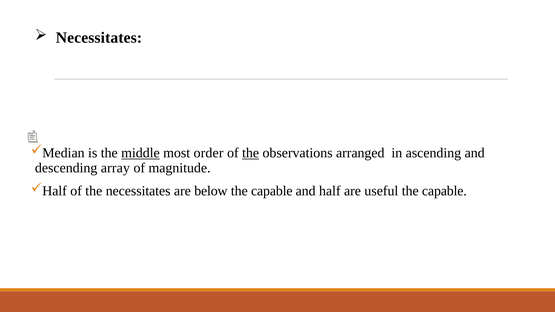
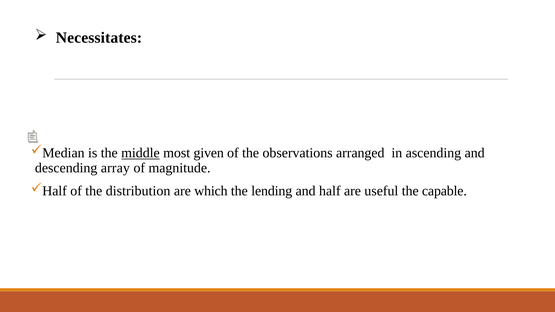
order: order -> given (209, 153)
the underline: present -> none (251, 153)
the necessitates: necessitates -> distribution (138, 191)
below: below -> which (211, 191)
capable: capable -> lending (272, 191)
